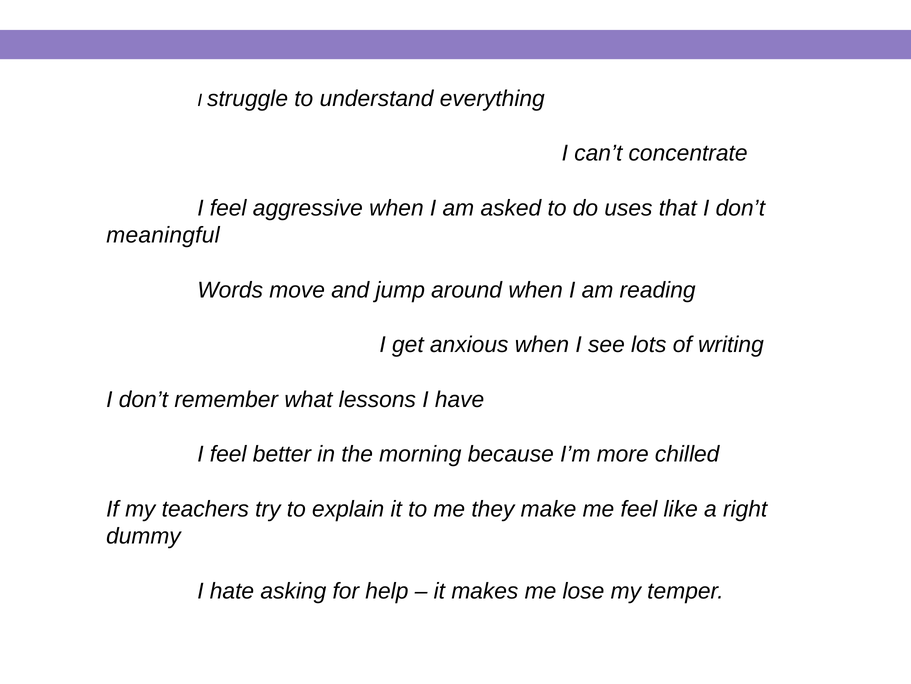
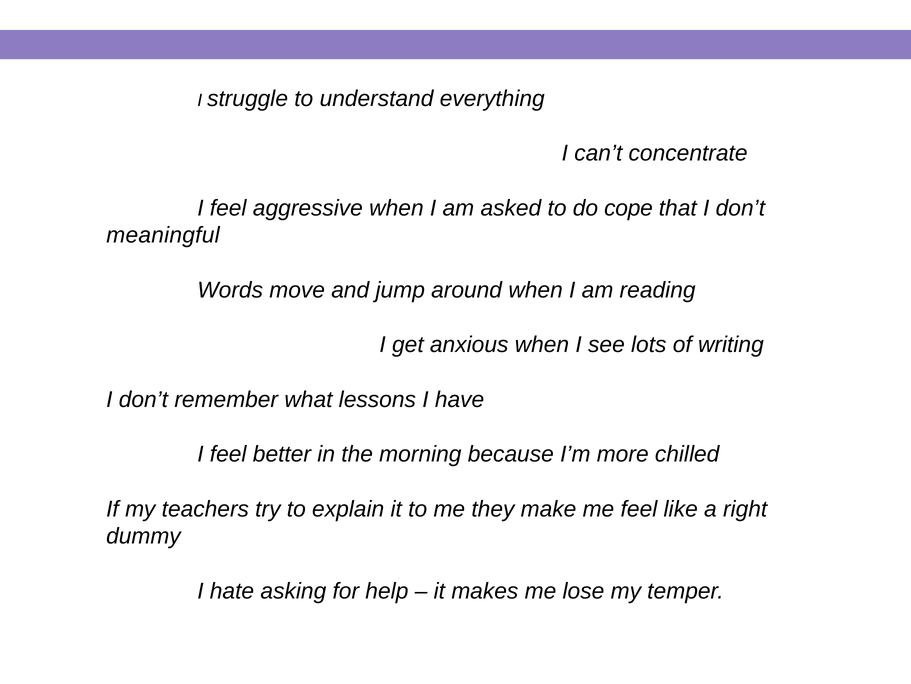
uses: uses -> cope (629, 208)
